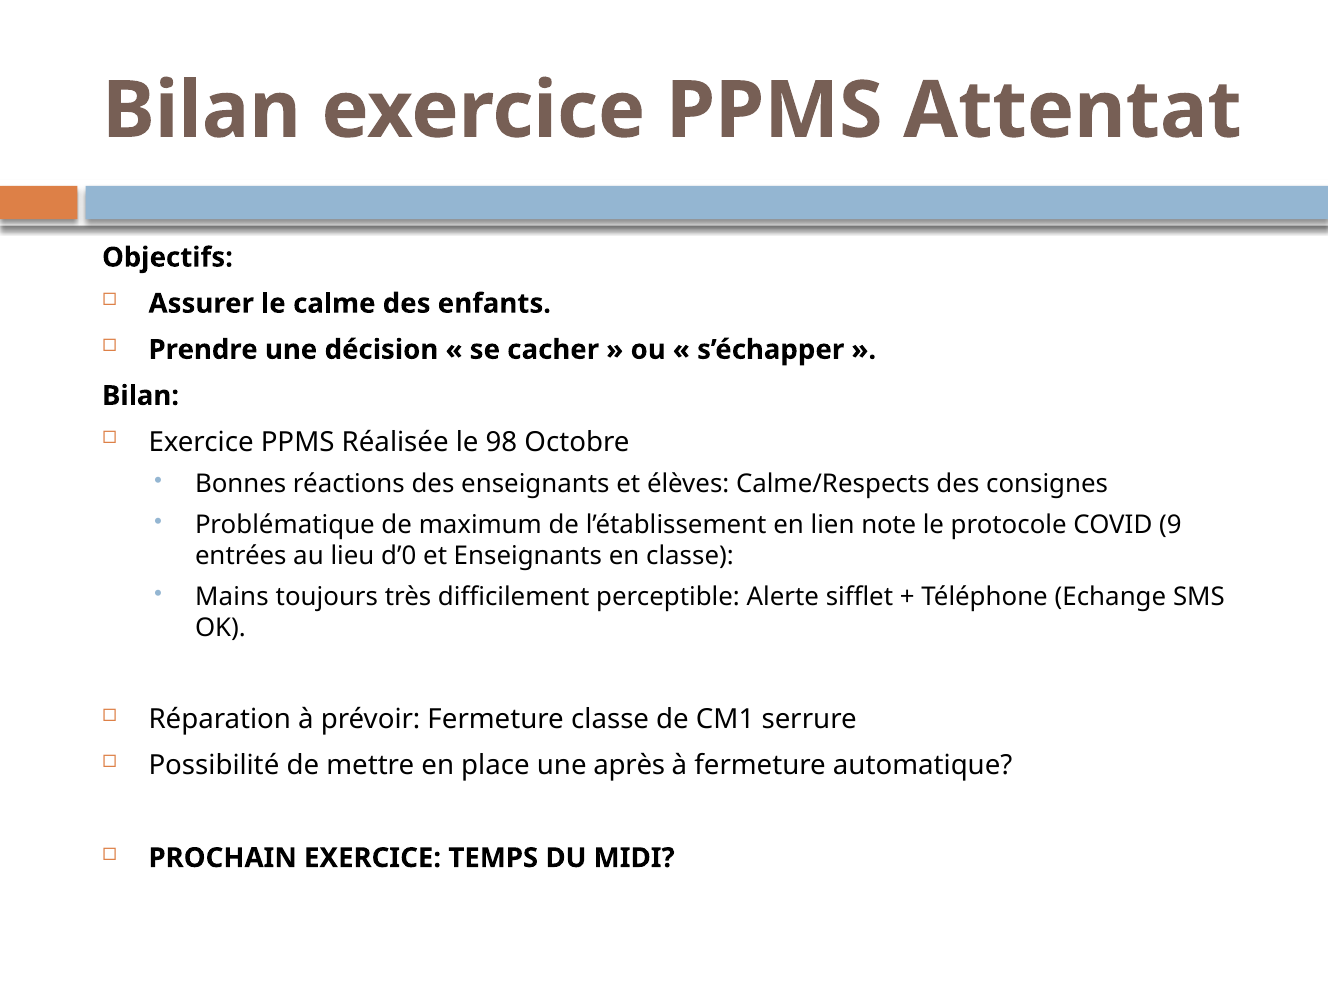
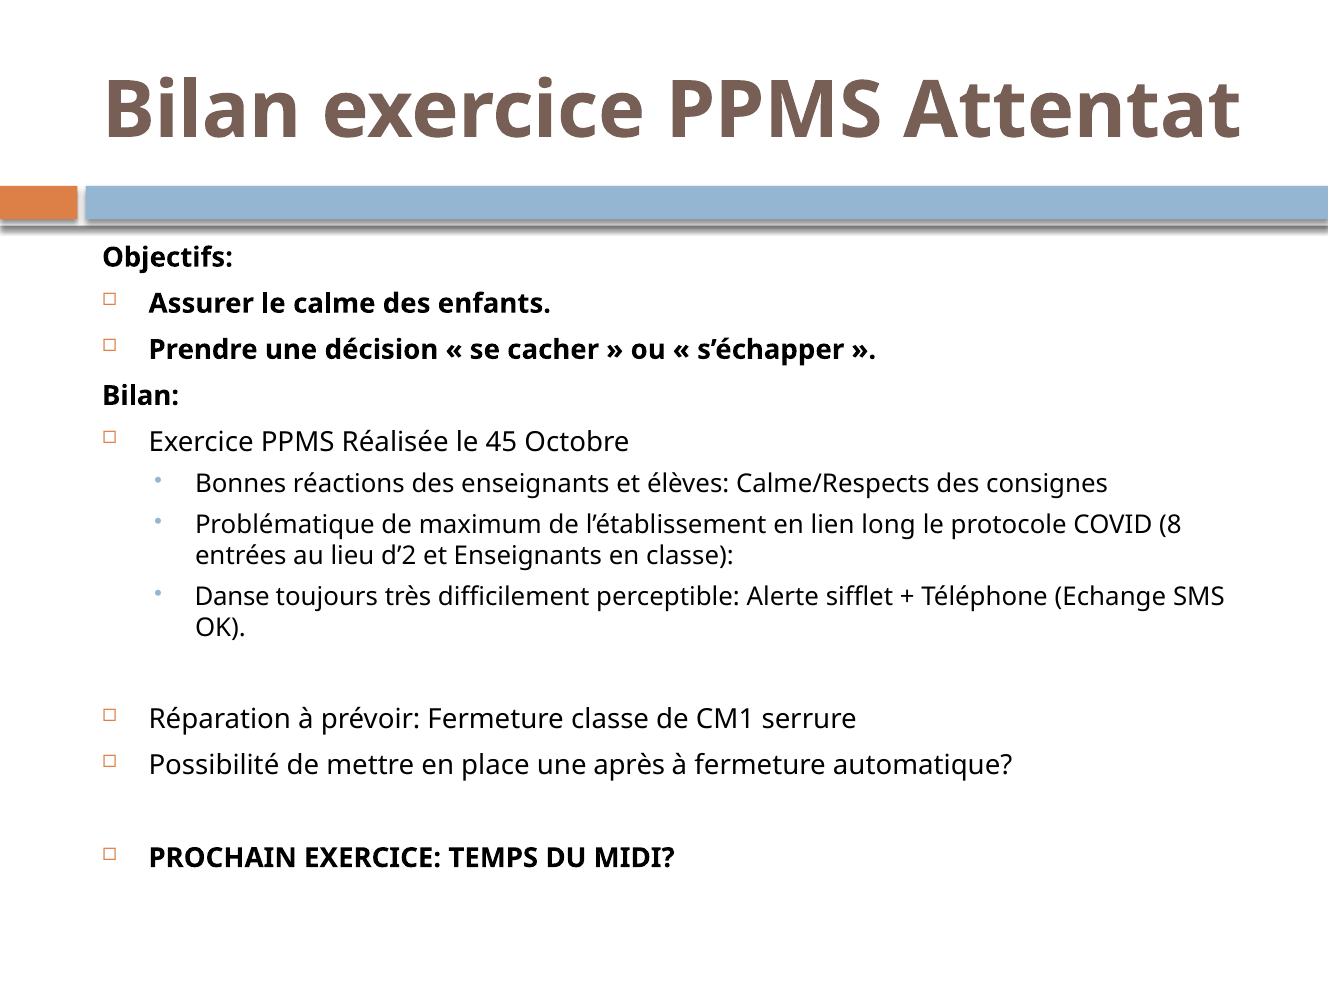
98: 98 -> 45 (501, 442)
note: note -> long (889, 525)
9: 9 -> 8 (1170, 525)
d’0: d’0 -> d’2 (399, 556)
Mains: Mains -> Danse (232, 597)
